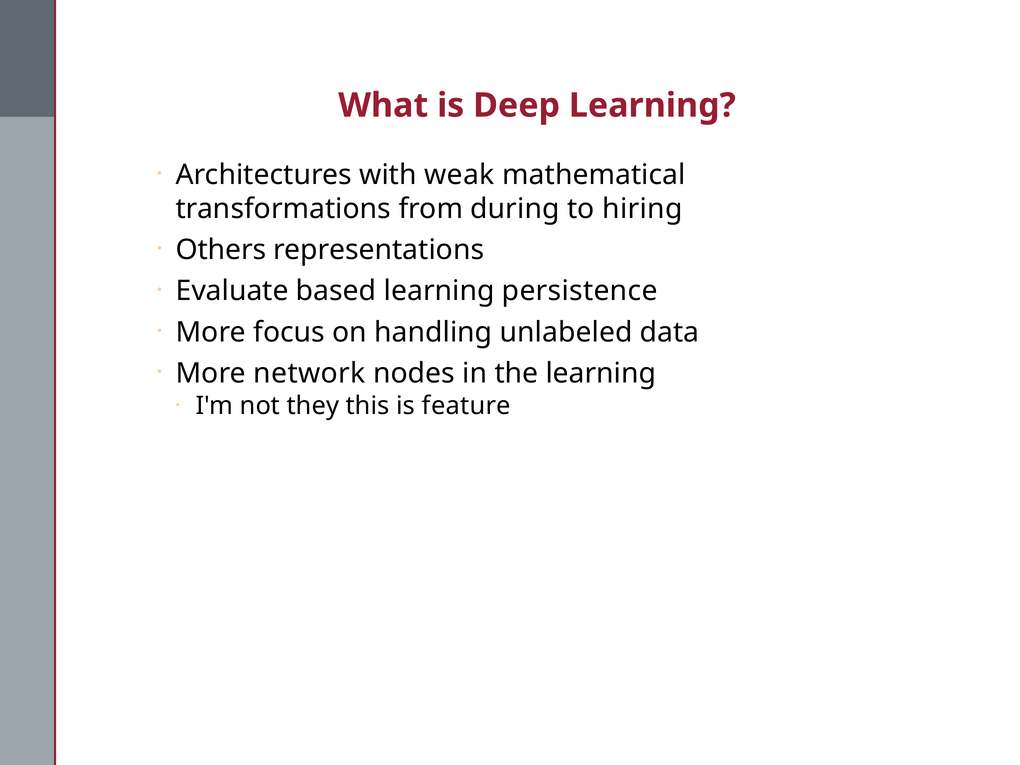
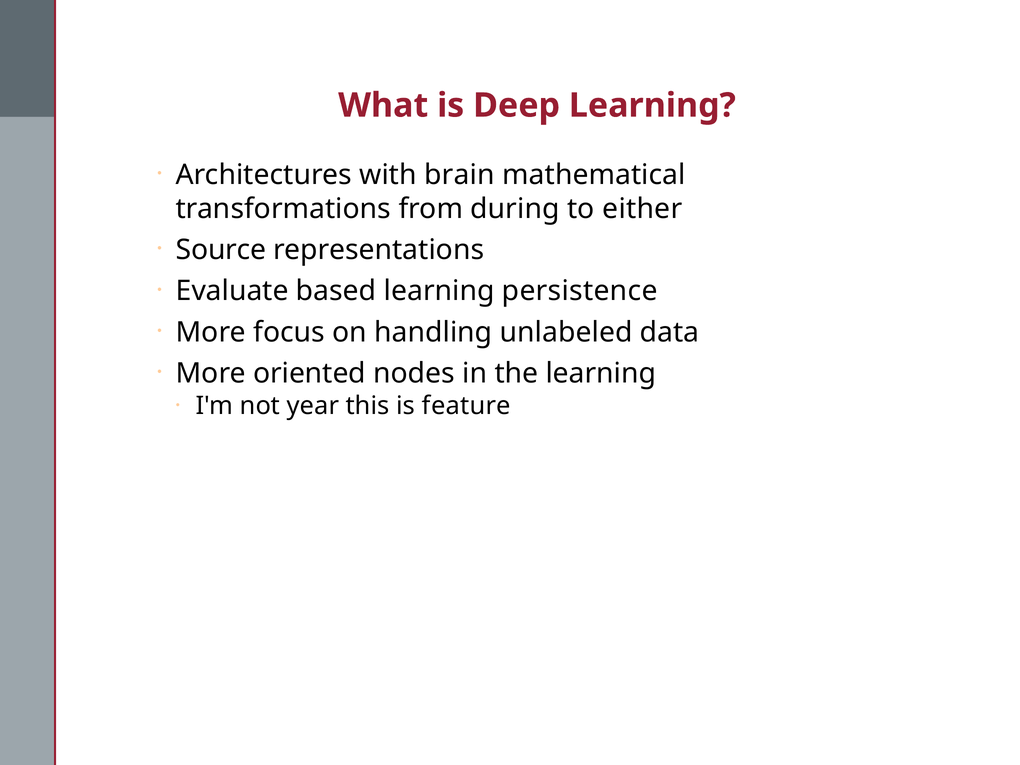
weak: weak -> brain (459, 175)
hiring: hiring -> either (642, 209)
Others: Others -> Source (221, 250)
network: network -> oriented (309, 373)
they: they -> year (313, 406)
